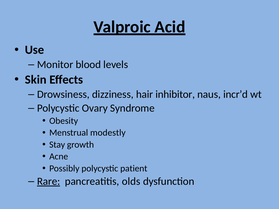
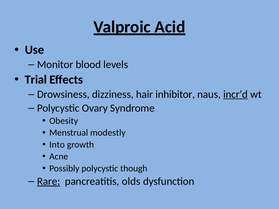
Skin: Skin -> Trial (36, 80)
incr’d underline: none -> present (236, 94)
Stay: Stay -> Into (57, 145)
patient: patient -> though (134, 169)
